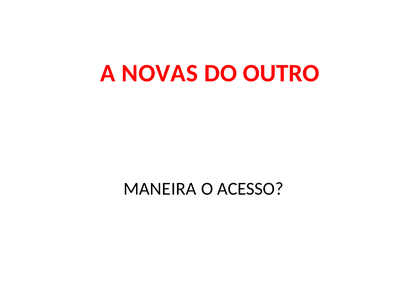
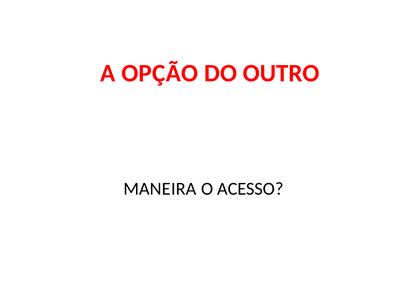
NOVAS: NOVAS -> OPÇÃO (160, 73)
